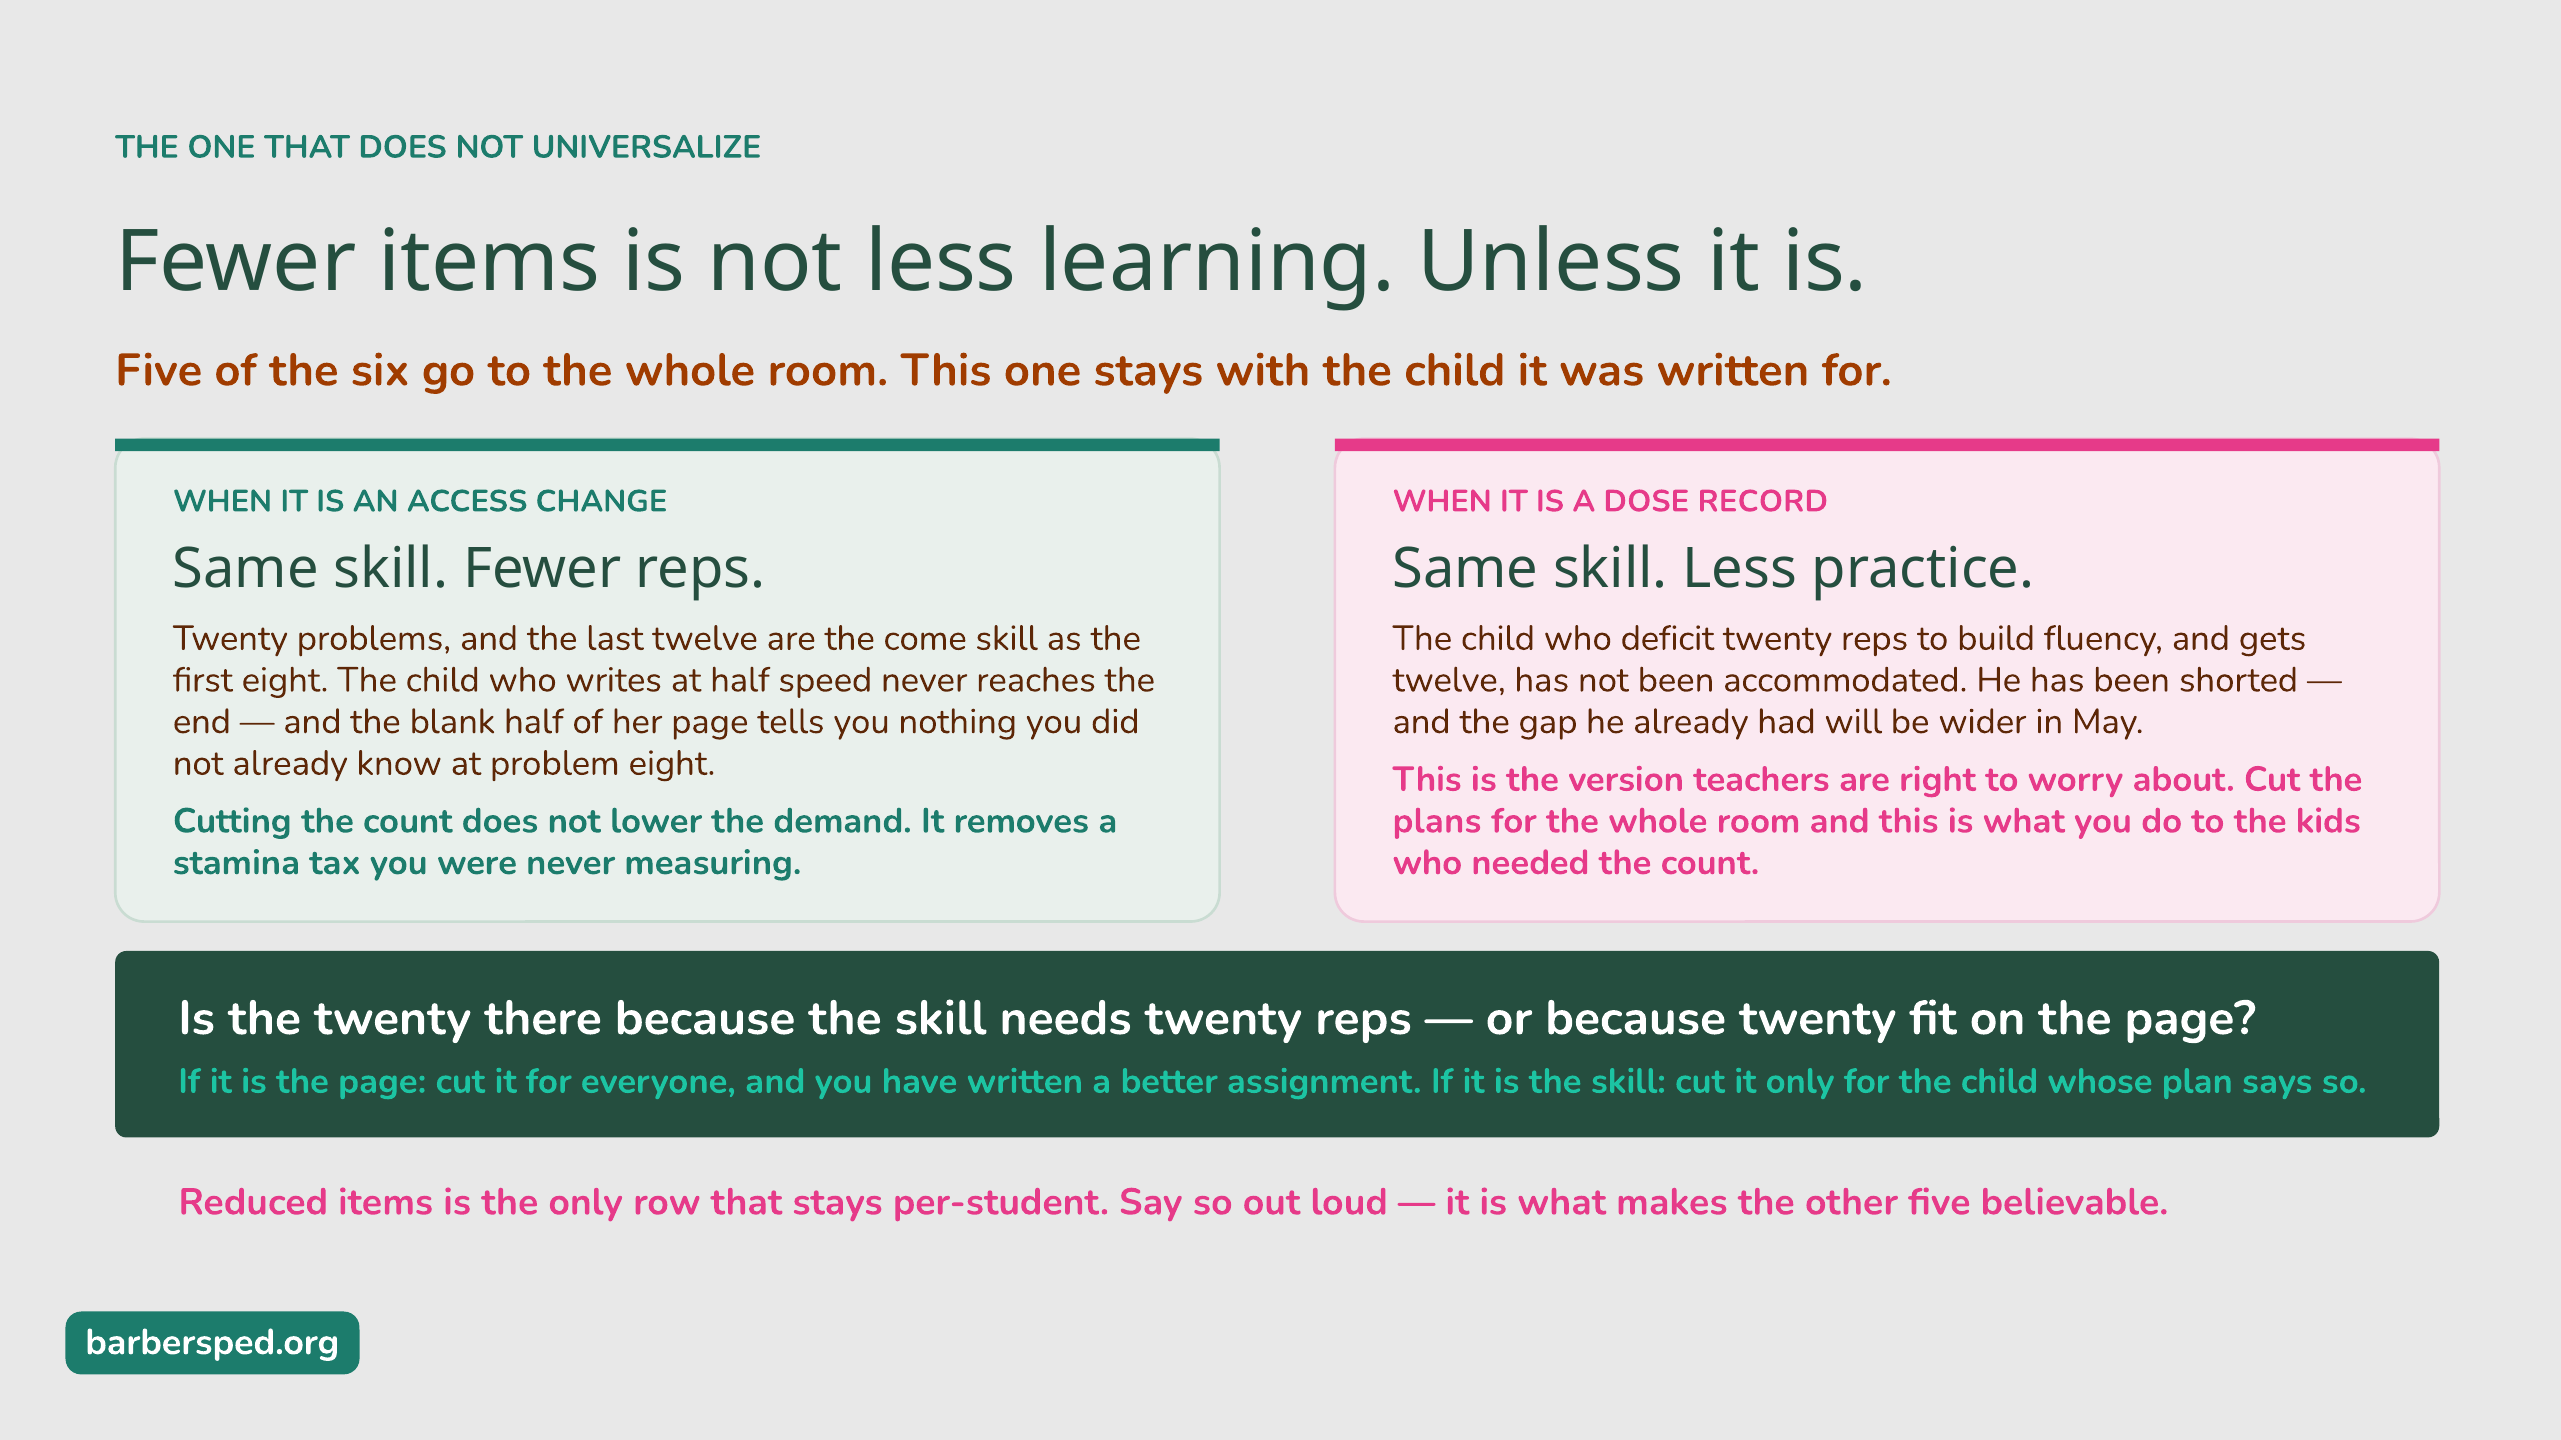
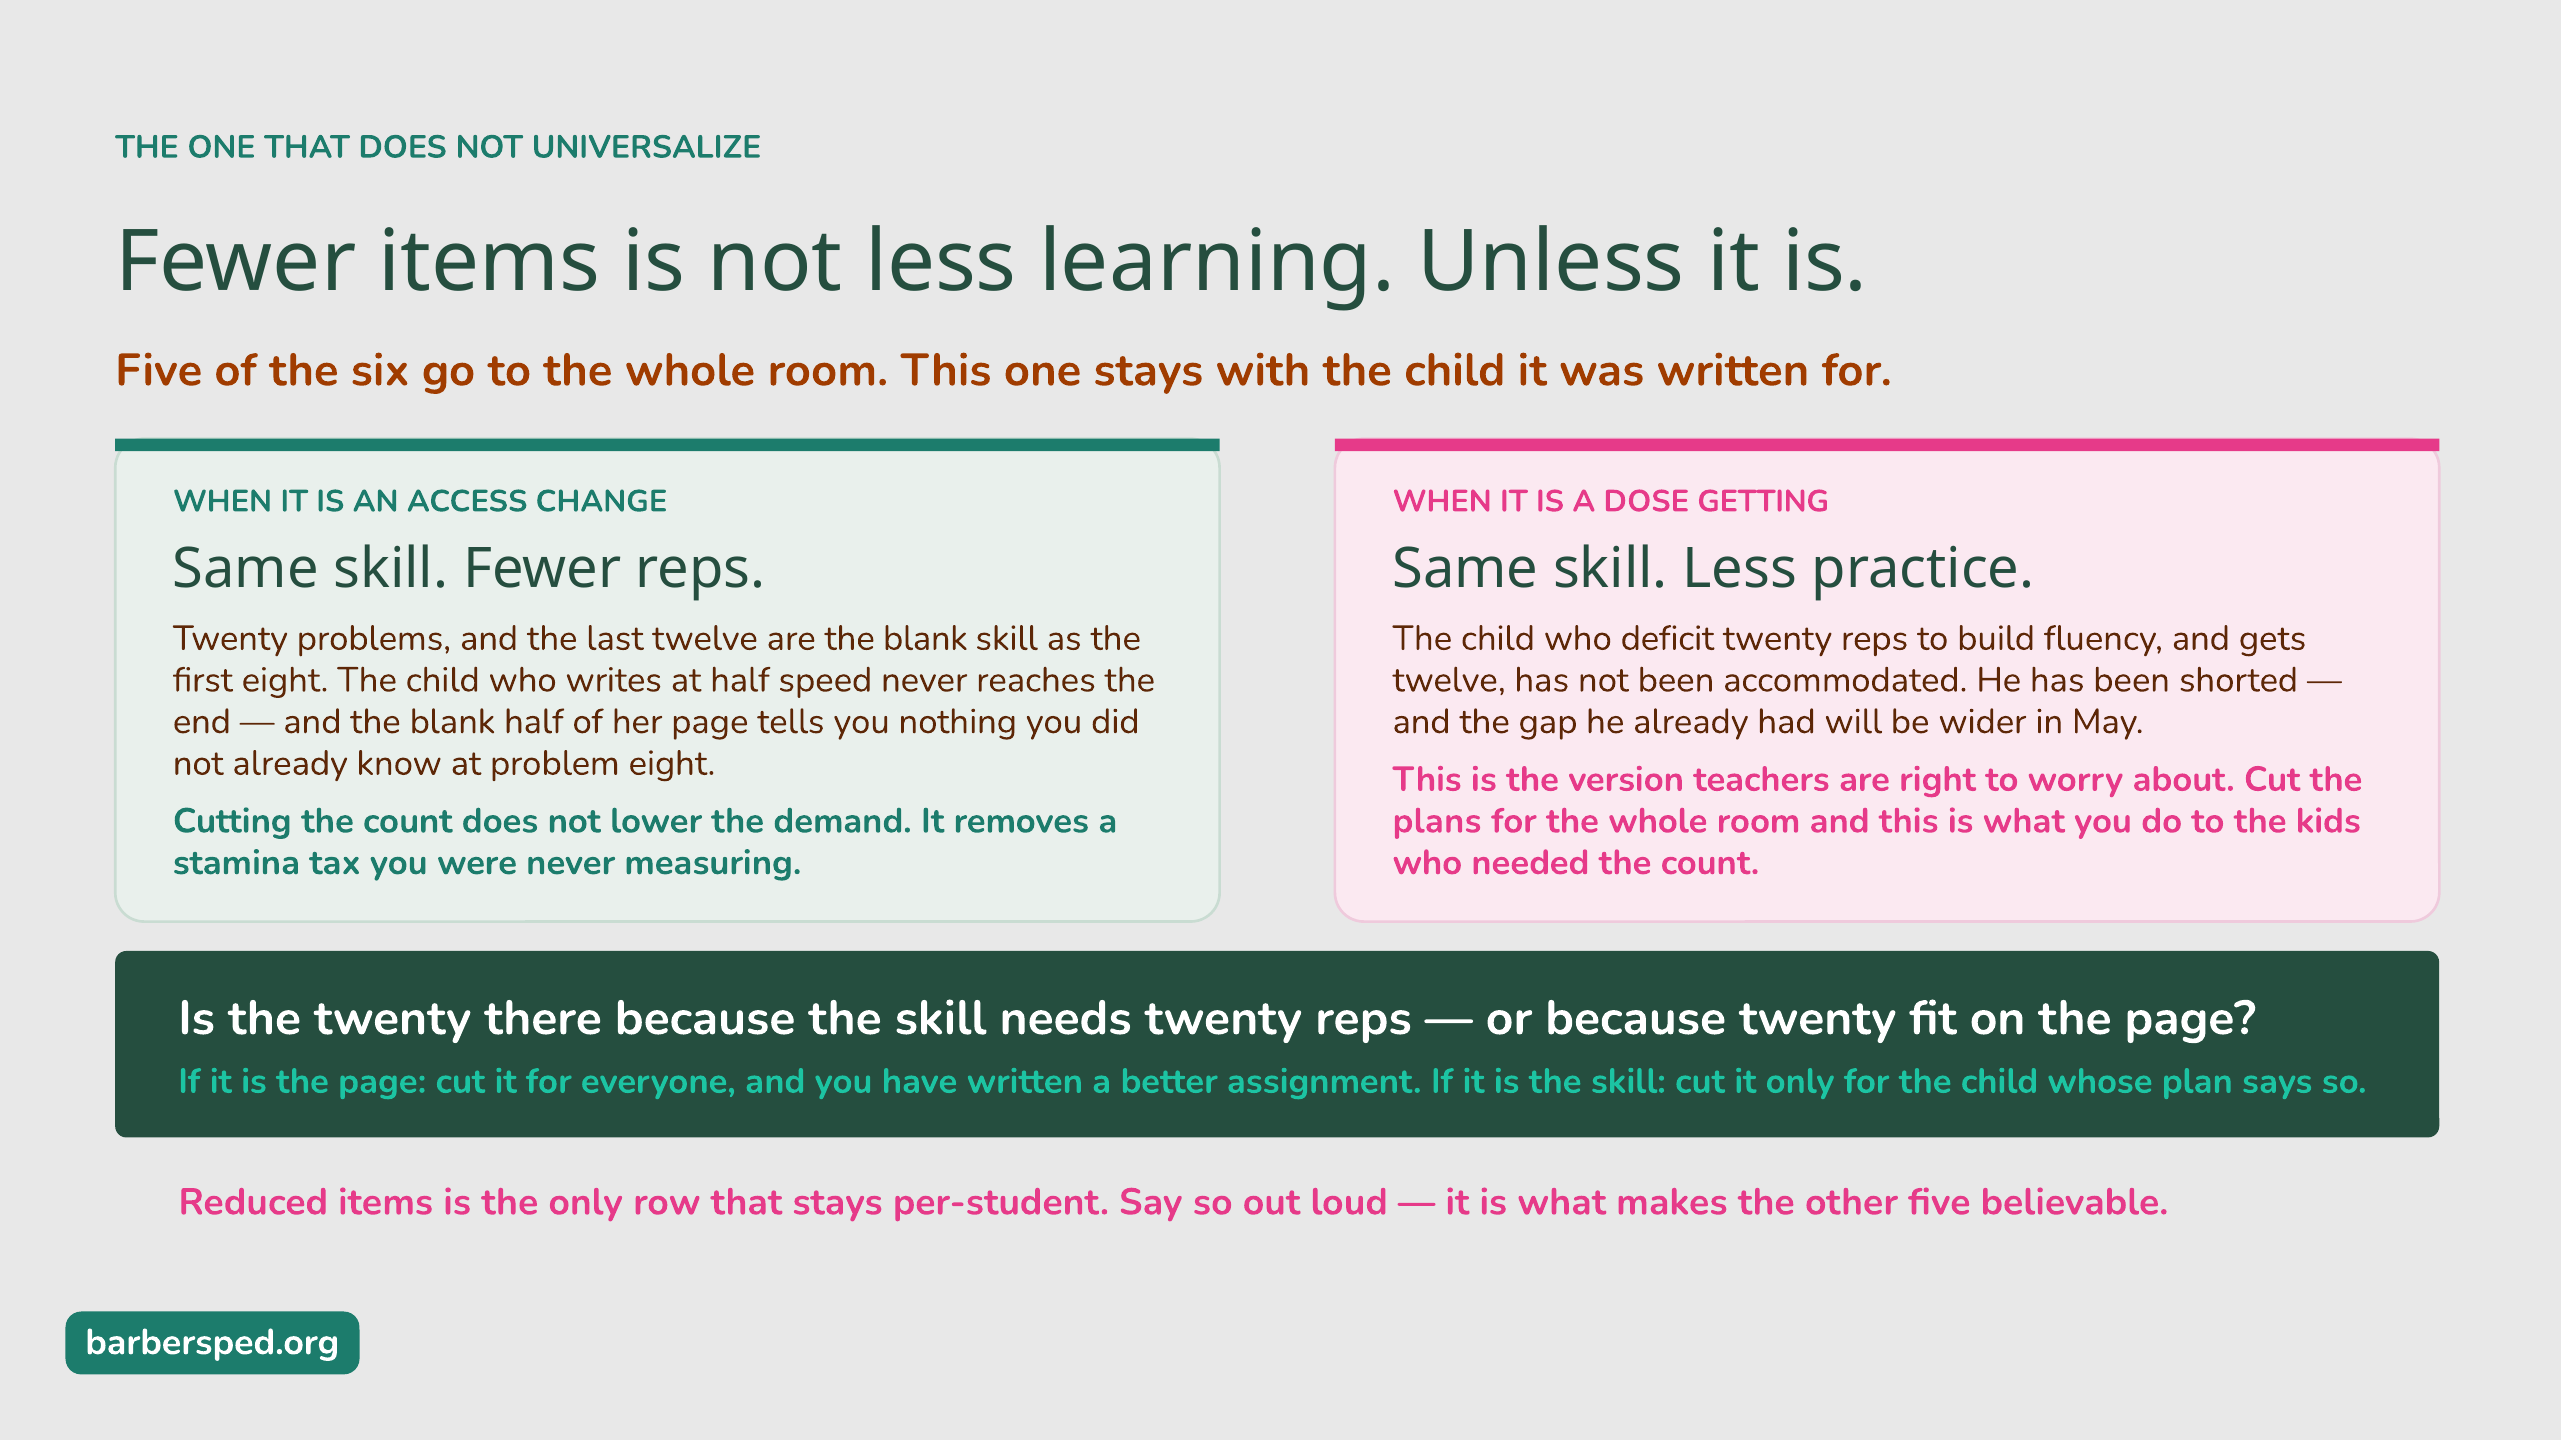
RECORD: RECORD -> GETTING (1763, 501)
are the come: come -> blank (925, 639)
